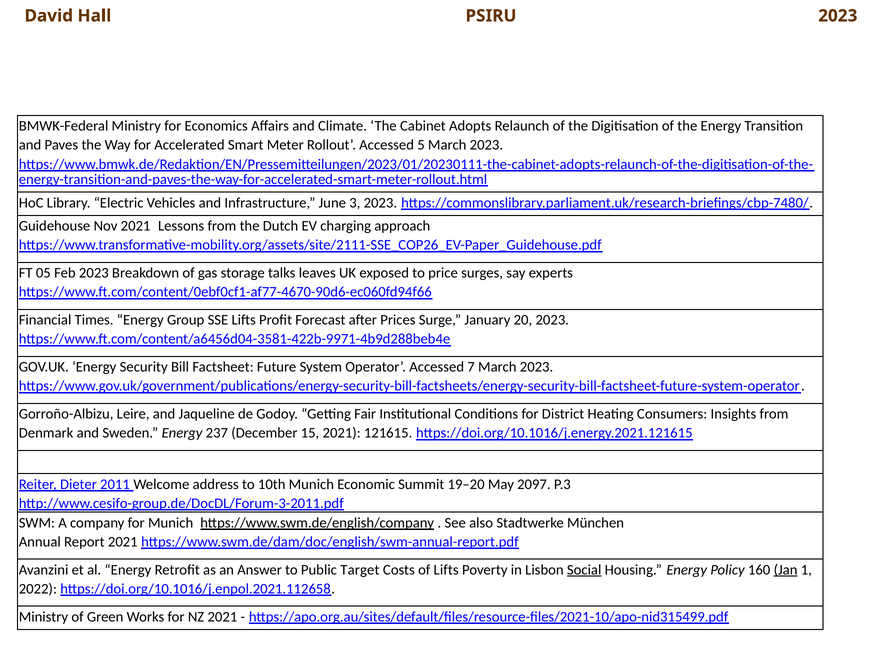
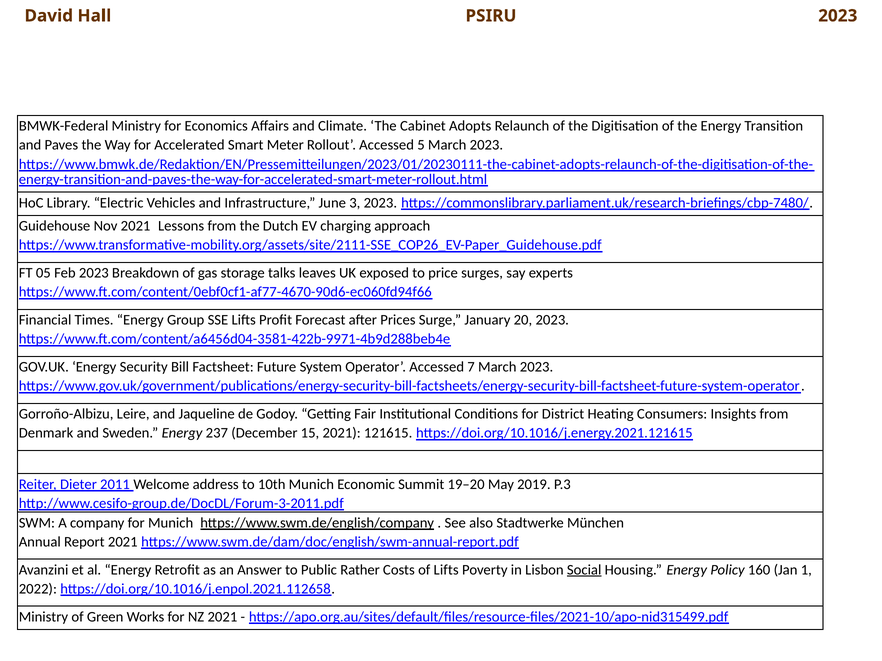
2097: 2097 -> 2019 (534, 485)
Target: Target -> Rather (360, 570)
Jan underline: present -> none (786, 570)
